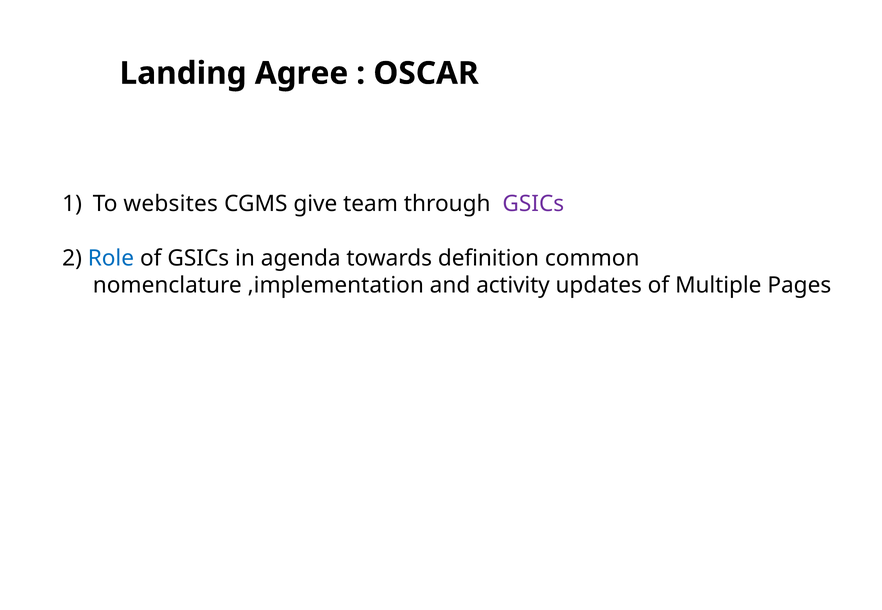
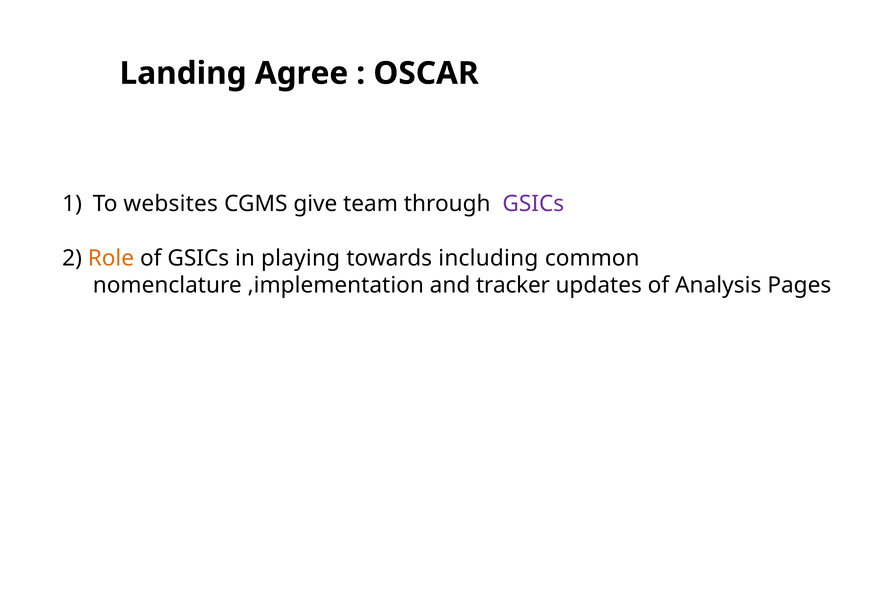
Role colour: blue -> orange (111, 258)
agenda: agenda -> playing (301, 258)
definition: definition -> including (488, 258)
activity: activity -> tracker (513, 286)
Multiple: Multiple -> Analysis (718, 286)
